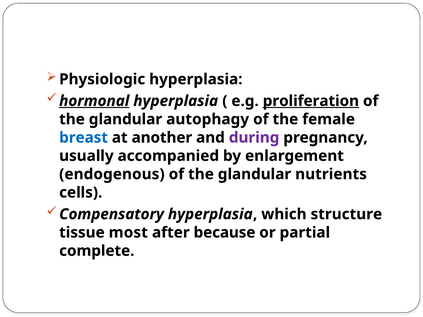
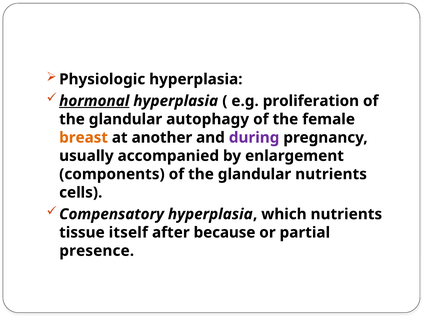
proliferation underline: present -> none (311, 101)
breast colour: blue -> orange (84, 138)
endogenous: endogenous -> components (112, 174)
which structure: structure -> nutrients (346, 214)
most: most -> itself (128, 233)
complete: complete -> presence (97, 251)
